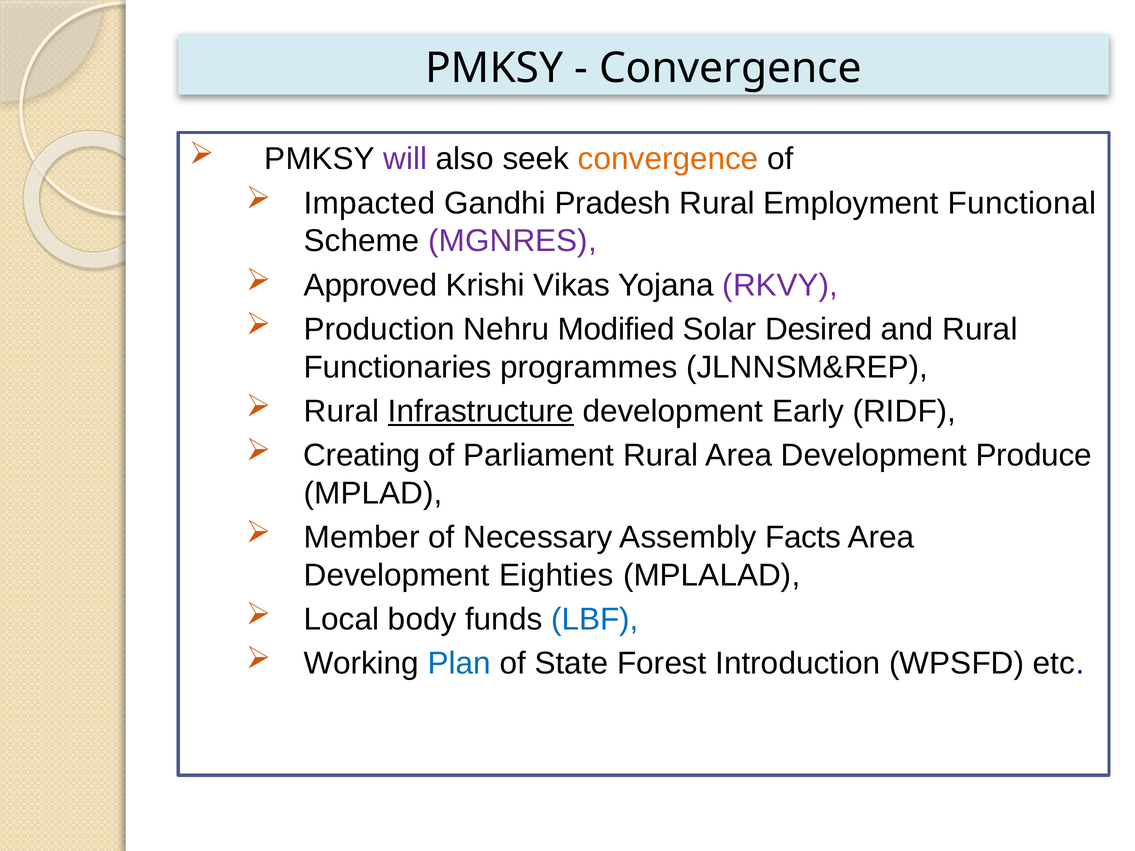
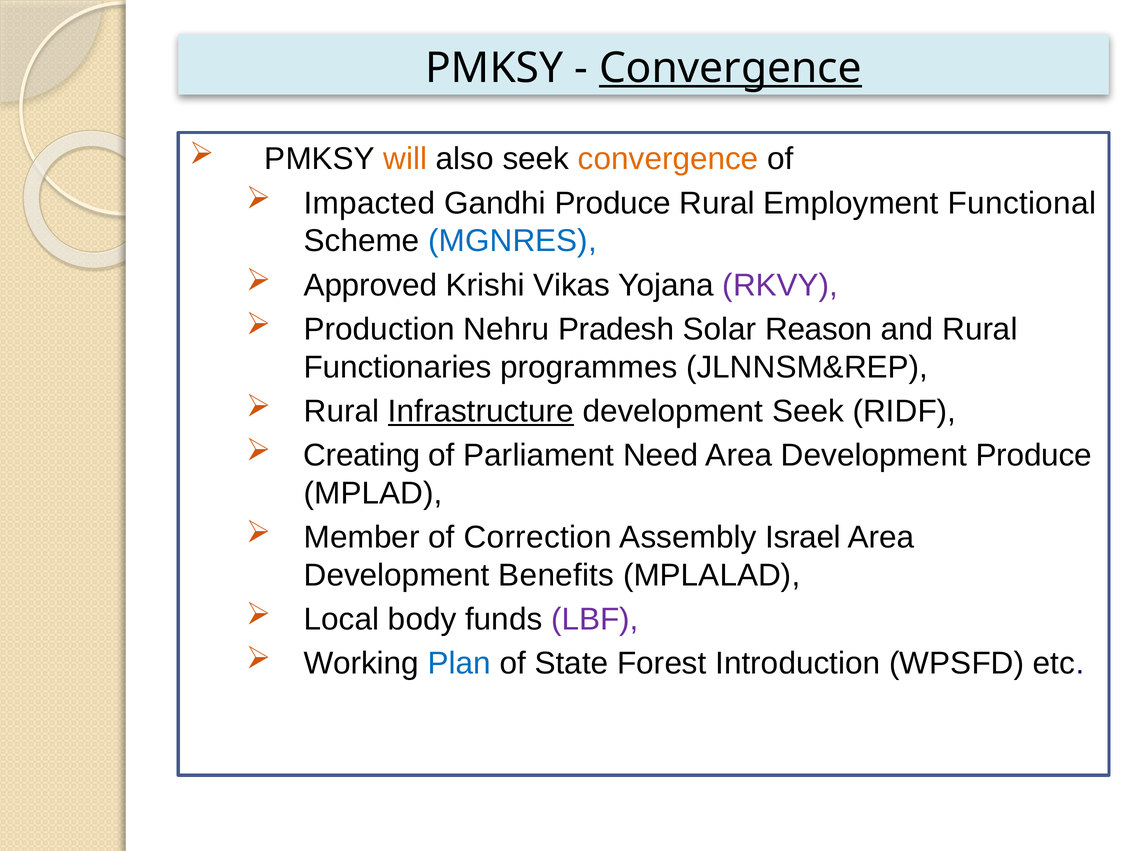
Convergence underline: none -> present (730, 68)
will colour: purple -> orange (405, 159)
Gandhi Pradesh: Pradesh -> Produce (613, 203)
MGNRES colour: purple -> blue (513, 241)
Modified: Modified -> Pradesh (616, 329)
Desired: Desired -> Reason (819, 329)
development Early: Early -> Seek (808, 411)
Parliament Rural: Rural -> Need (661, 456)
Necessary: Necessary -> Correction (538, 538)
Facts: Facts -> Israel (803, 538)
Eighties: Eighties -> Benefits (556, 575)
LBF colour: blue -> purple (595, 620)
